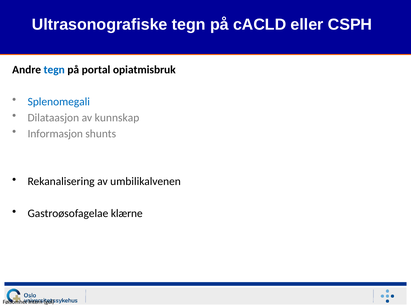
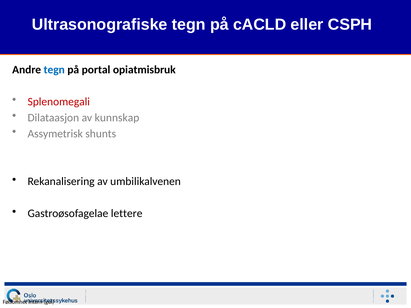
Splenomegali colour: blue -> red (59, 102)
Informasjon: Informasjon -> Assymetrisk (55, 134)
klærne: klærne -> lettere (127, 214)
